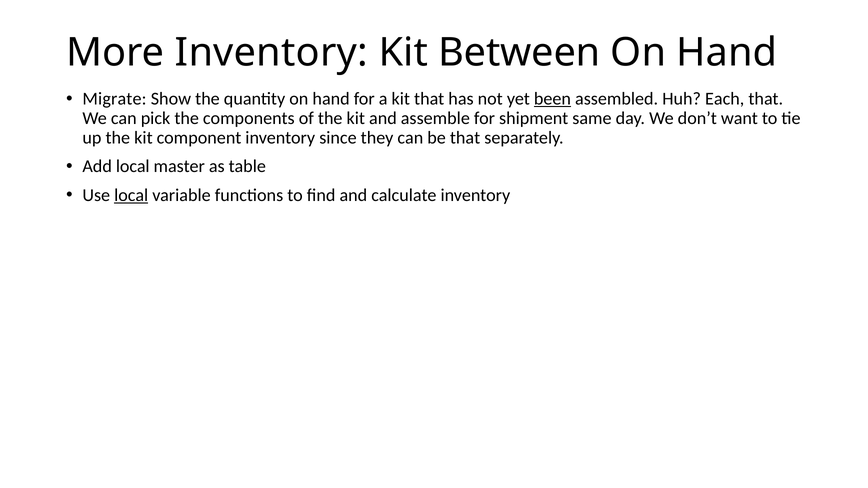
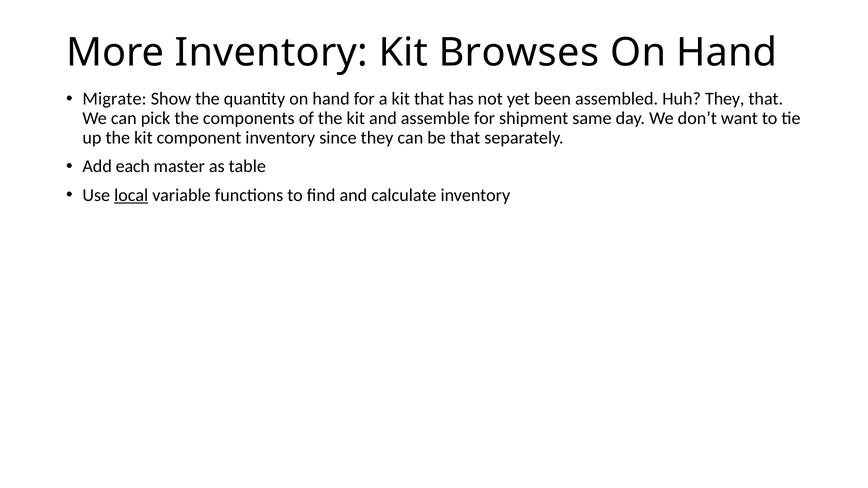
Between: Between -> Browses (519, 53)
been underline: present -> none (552, 99)
Huh Each: Each -> They (725, 99)
Add local: local -> each (133, 167)
